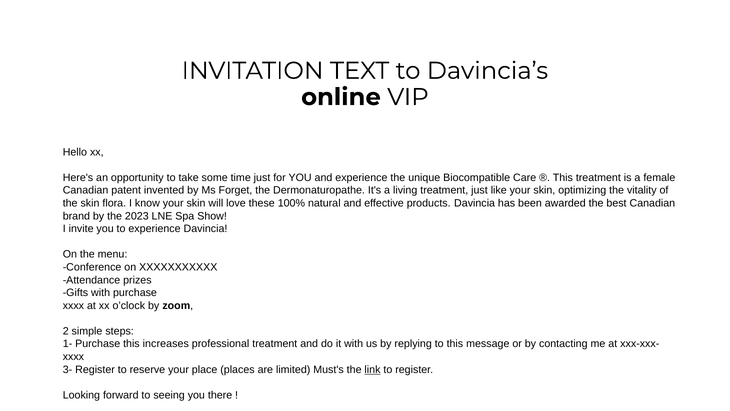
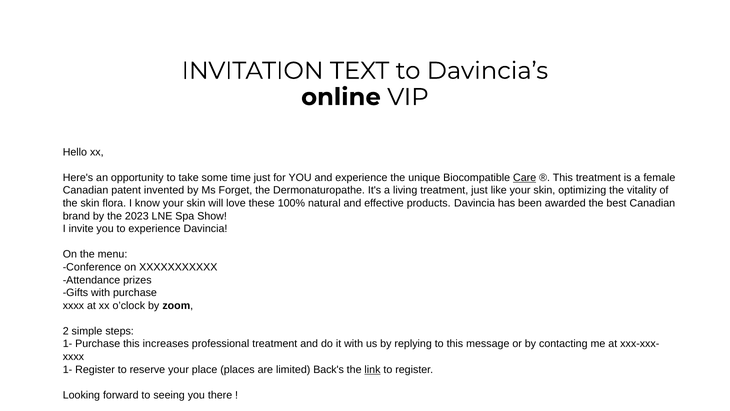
Care underline: none -> present (525, 177)
3-: 3- -> 1- (68, 369)
Must's: Must's -> Back's (329, 369)
